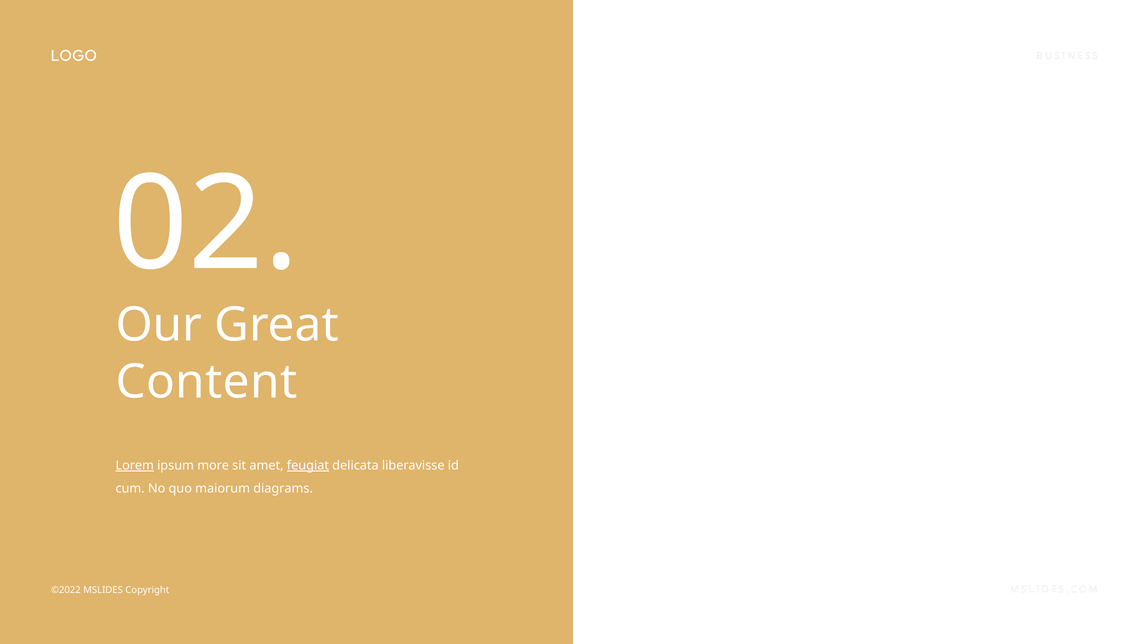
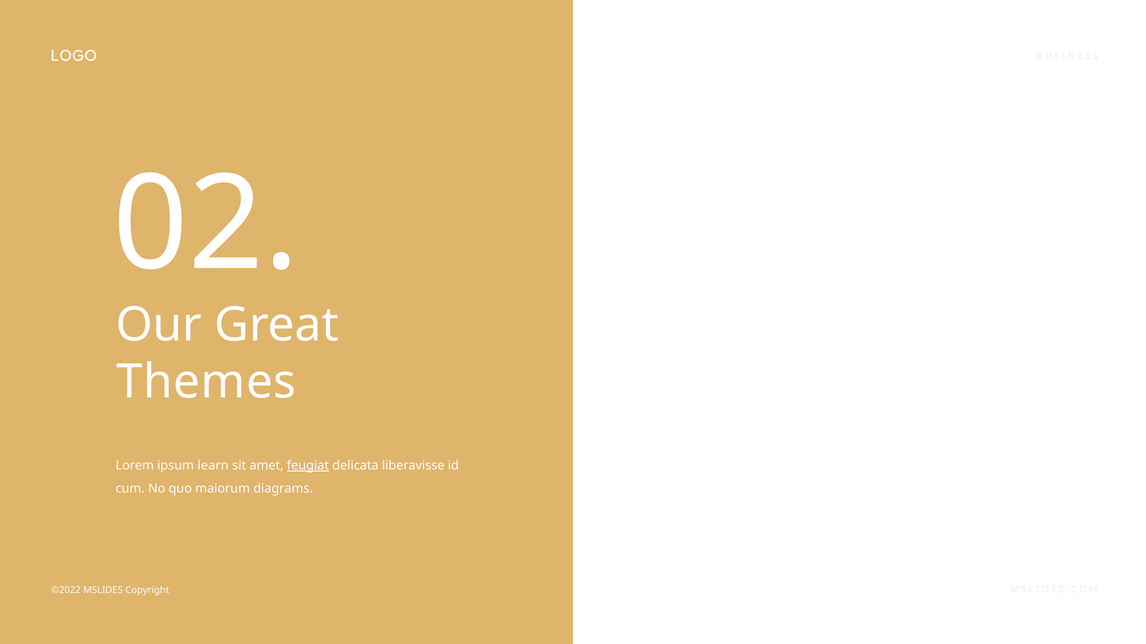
Content: Content -> Themes (206, 382)
Lorem underline: present -> none (135, 466)
more: more -> learn (213, 466)
